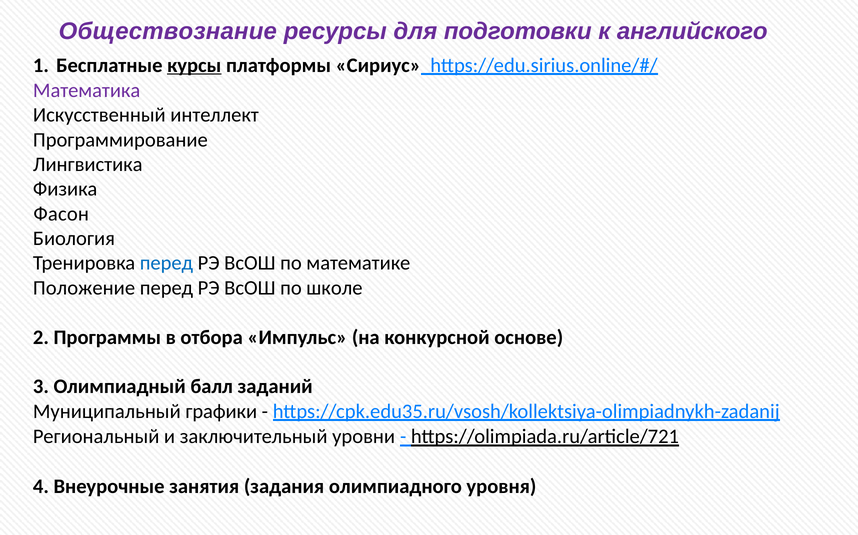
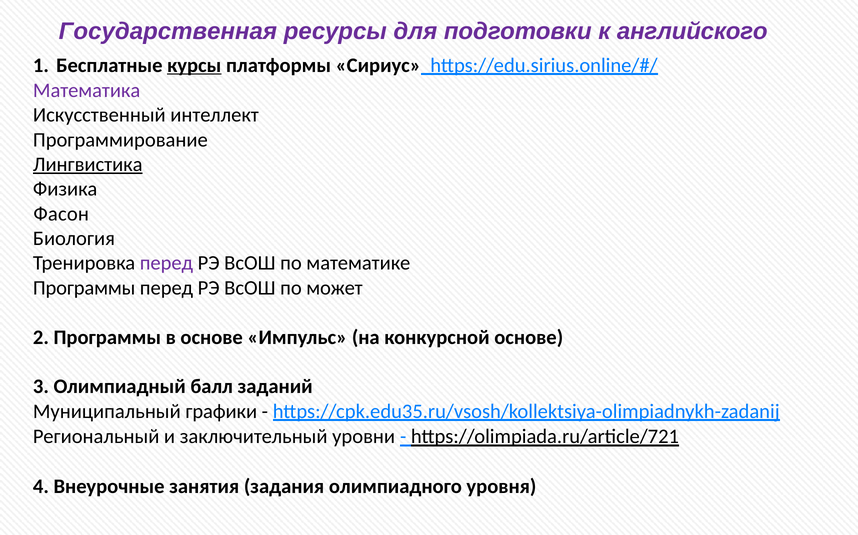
Обществознание: Обществознание -> Государственная (168, 32)
Лингвистика underline: none -> present (88, 164)
перед colour: blue -> purple (166, 263)
Положение: Положение -> Программы (84, 288)
школе: школе -> может (335, 288)
в отбора: отбора -> основе (212, 337)
